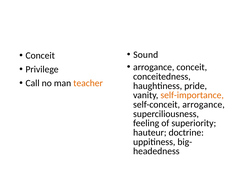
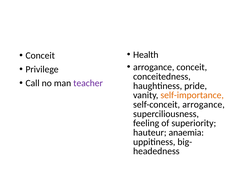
Sound: Sound -> Health (146, 55)
teacher colour: orange -> purple (88, 83)
doctrine: doctrine -> anaemia (186, 132)
